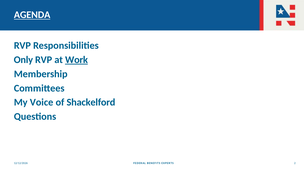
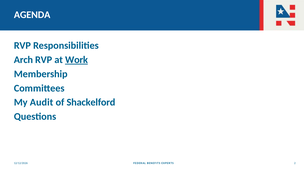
AGENDA underline: present -> none (32, 15)
Only: Only -> Arch (23, 60)
Voice: Voice -> Audit (42, 102)
